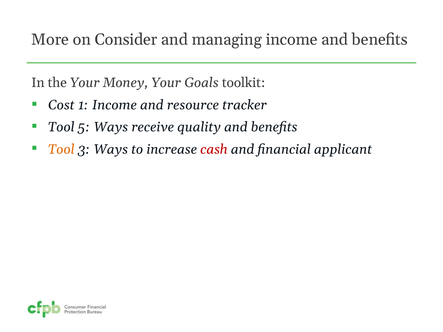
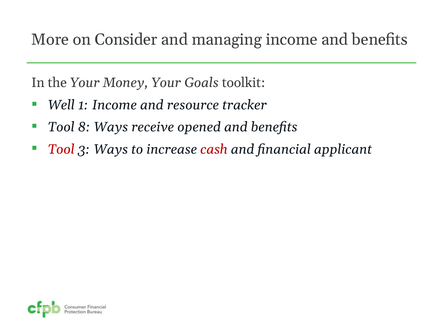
Cost: Cost -> Well (61, 105)
5: 5 -> 8 (84, 127)
quality: quality -> opened (199, 127)
Tool colour: orange -> red (61, 149)
